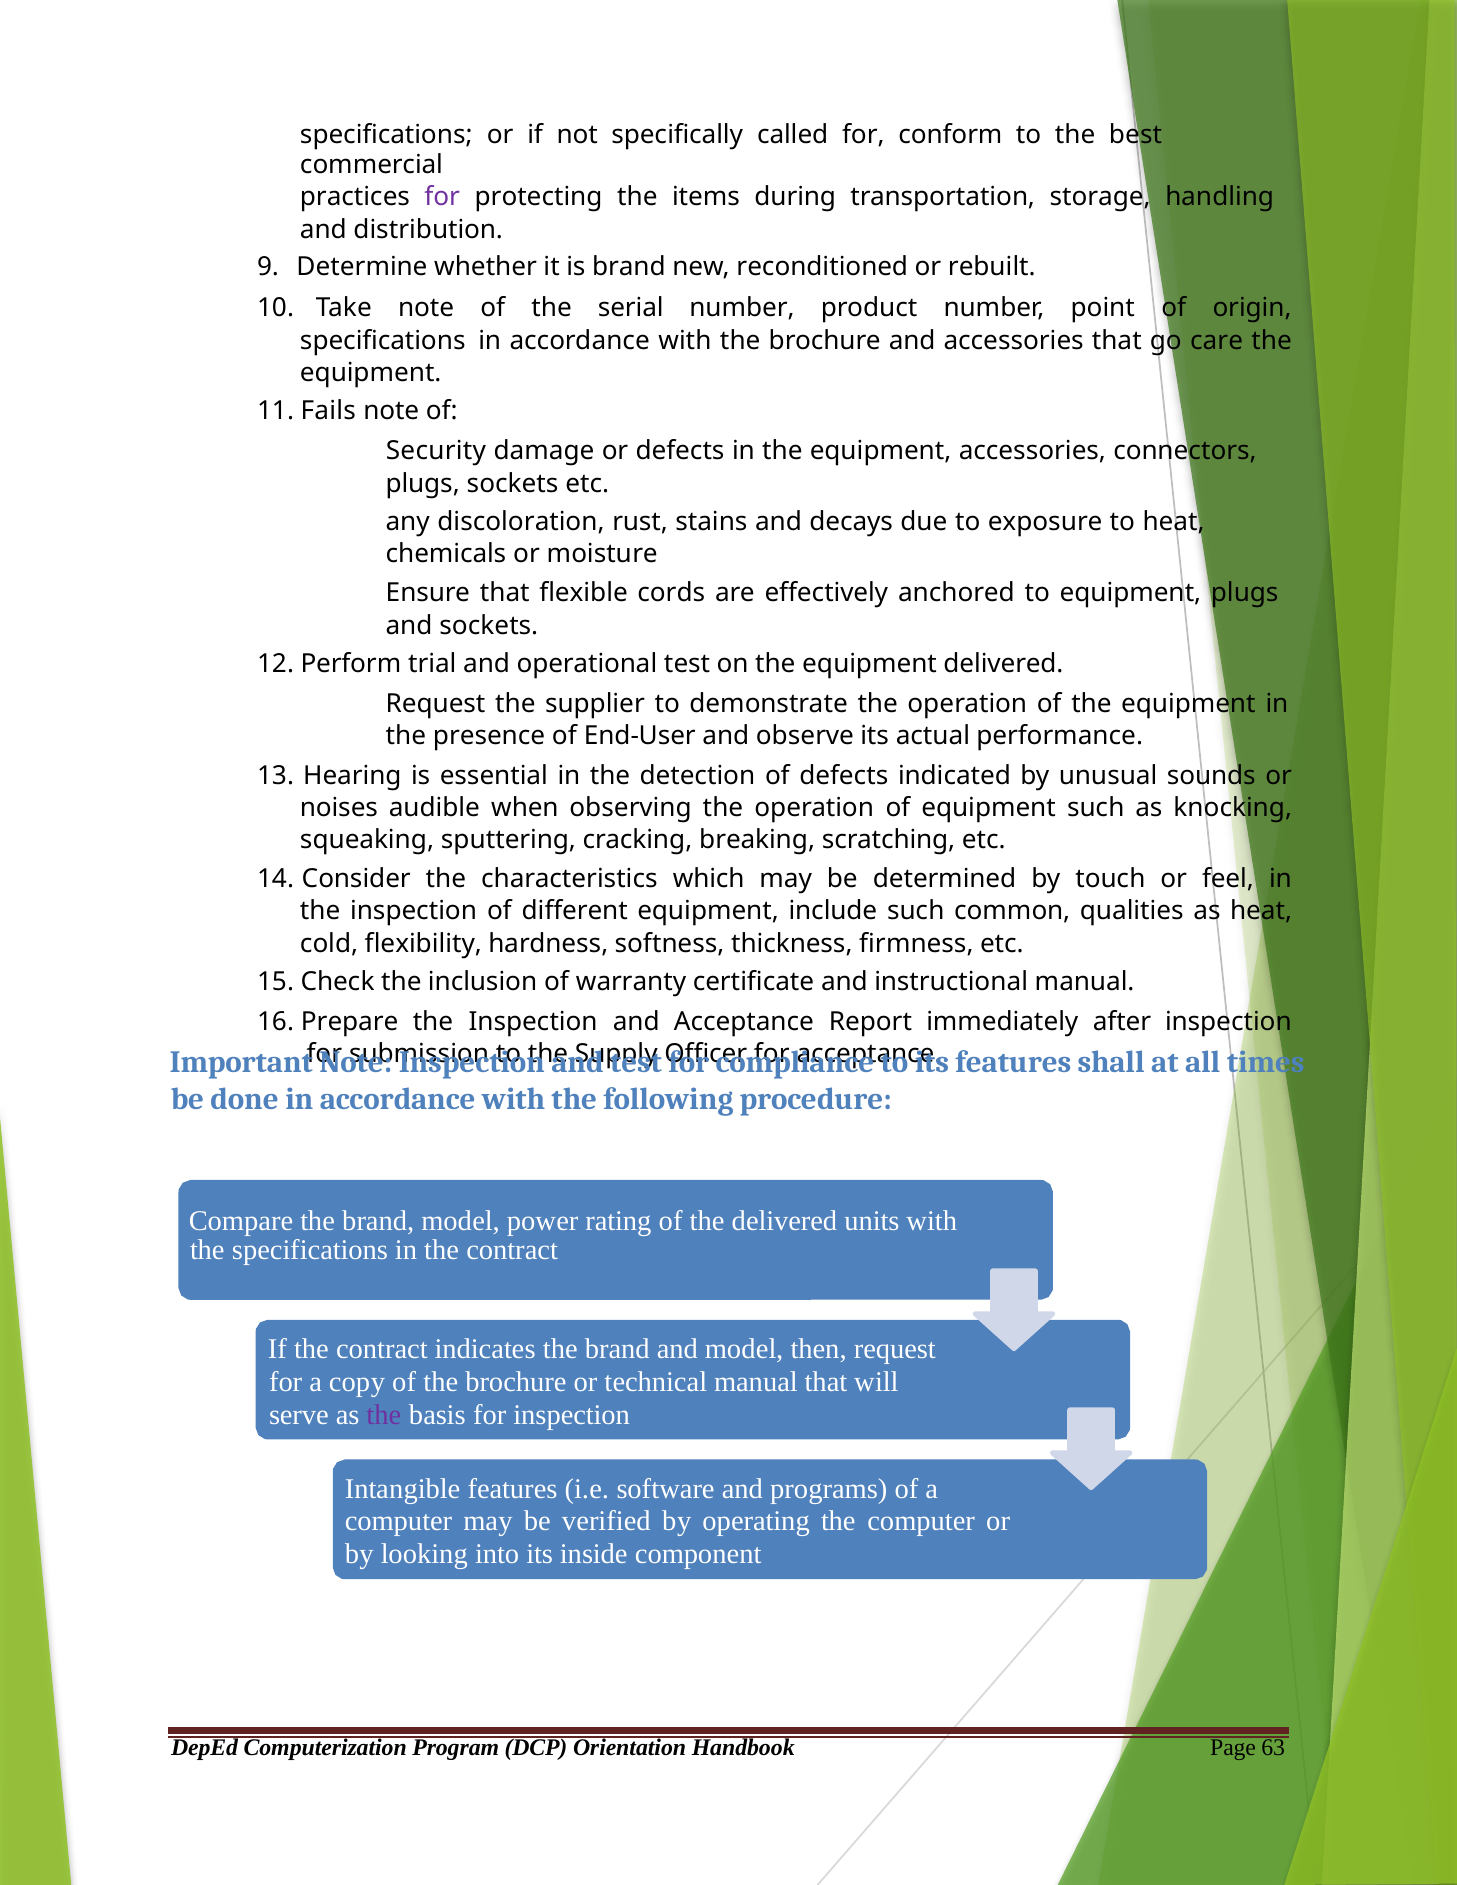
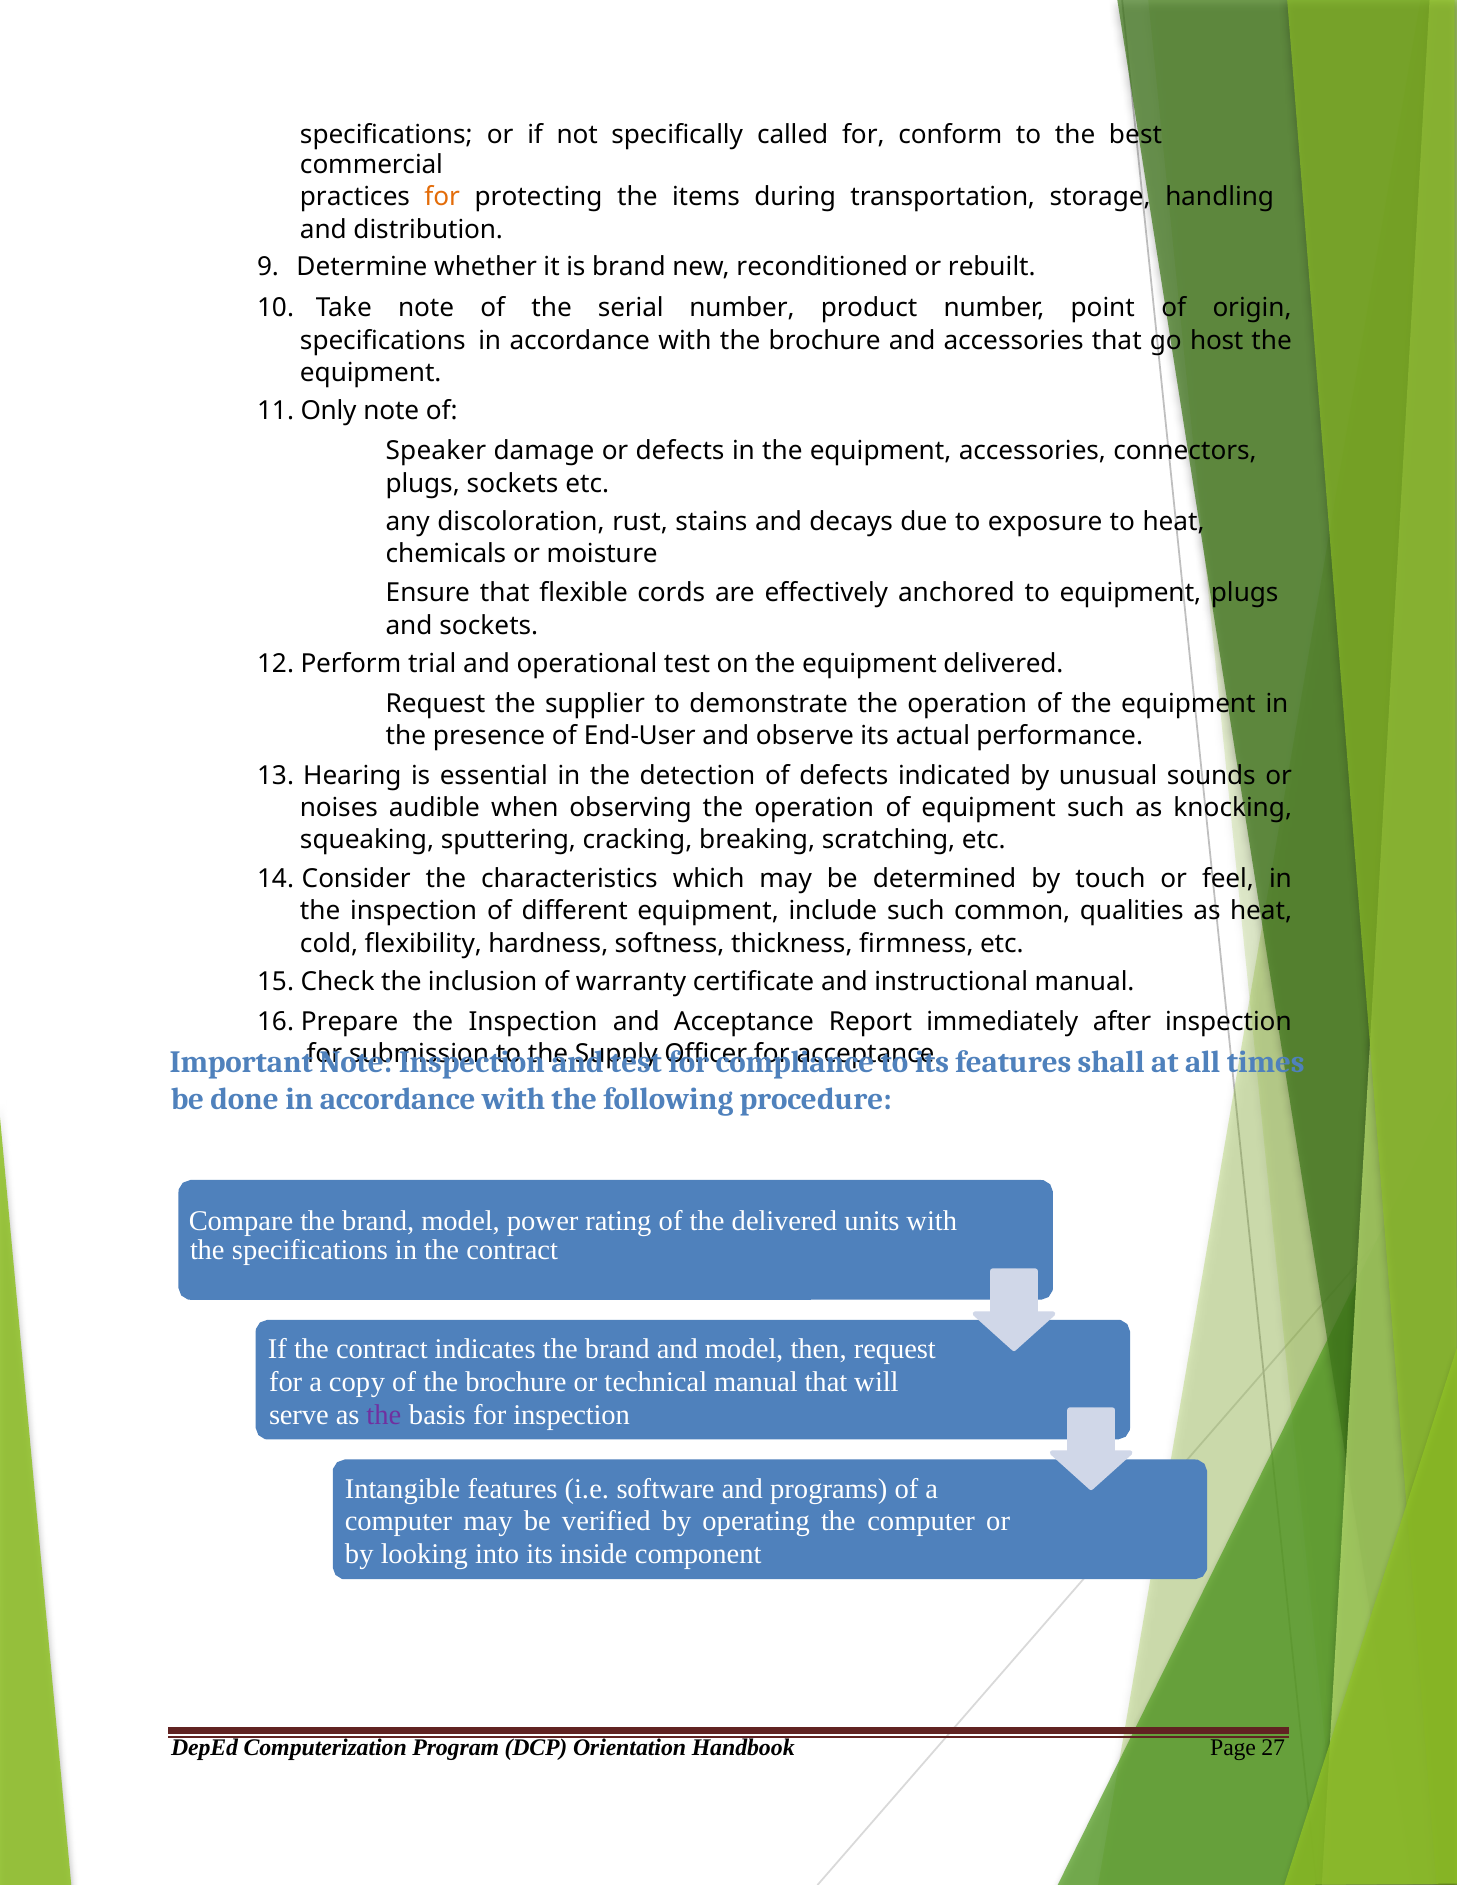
for colour: purple -> orange (442, 197)
care: care -> host (1217, 341)
Fails: Fails -> Only (329, 411)
Security: Security -> Speaker (436, 451)
63: 63 -> 27 (1273, 1749)
